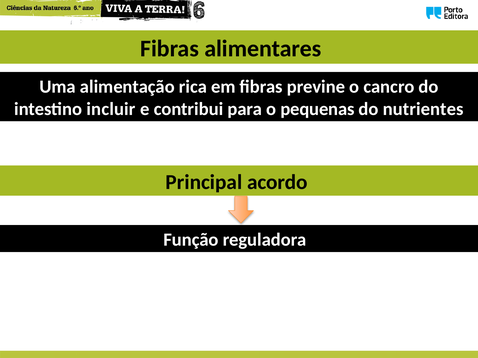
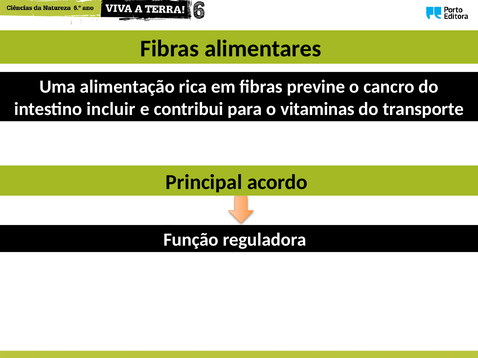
pequenas: pequenas -> vitaminas (317, 109)
nutrientes: nutrientes -> transporte (423, 109)
